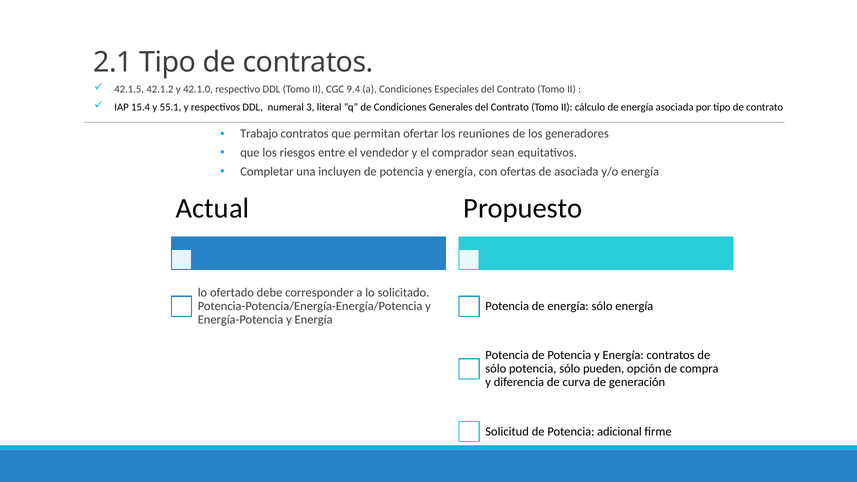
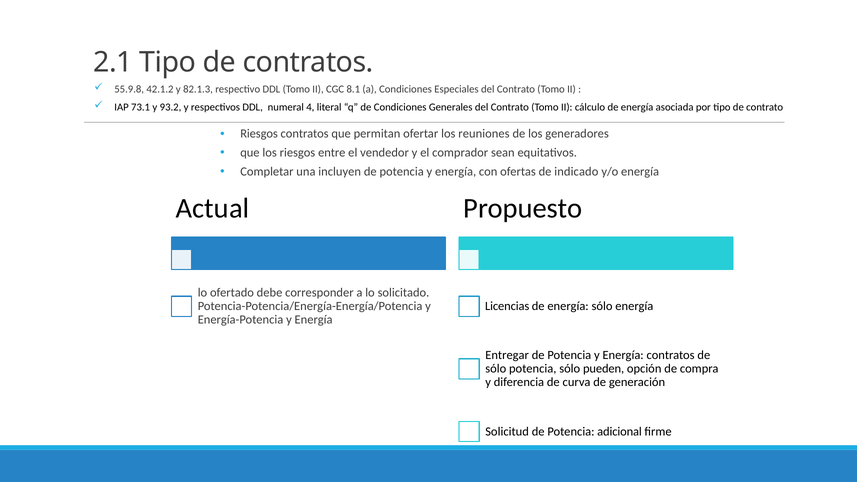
42.1.5: 42.1.5 -> 55.9.8 (129, 89)
42.1.0: 42.1.0 -> 82.1.3 (198, 89)
9.4: 9.4 -> 8.1 (353, 89)
15.4: 15.4 -> 73.1 (141, 107)
55.1: 55.1 -> 93.2 (171, 107)
3: 3 -> 4 (310, 107)
Trabajo: Trabajo -> Riesgos (259, 134)
de asociada: asociada -> indicado (576, 172)
Potencia: Potencia -> Licencias (507, 306)
Potencia: Potencia -> Entregar (507, 355)
